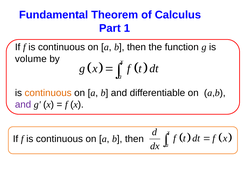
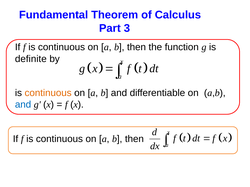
1: 1 -> 3 (127, 28)
volume: volume -> definite (31, 59)
and colour: purple -> blue (23, 105)
